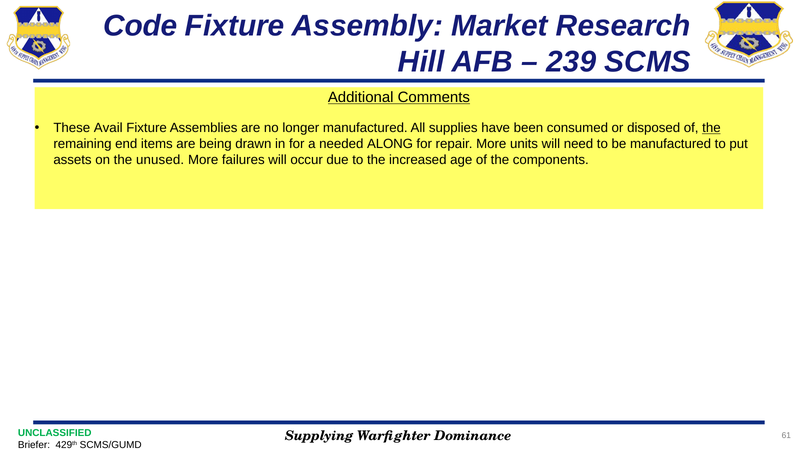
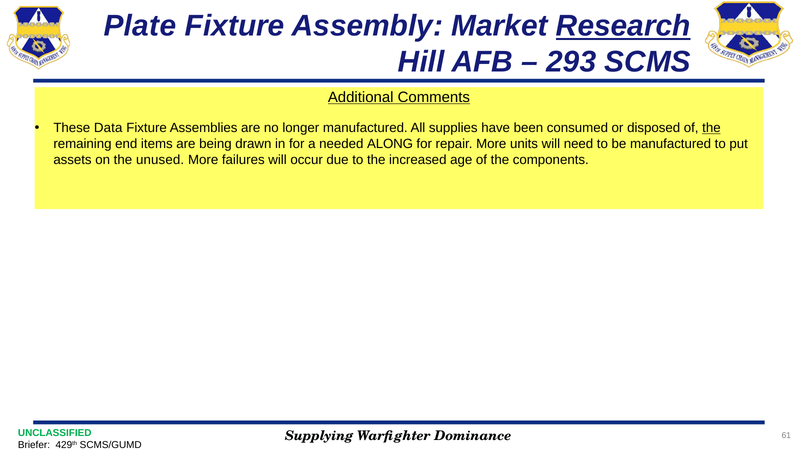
Code: Code -> Plate (140, 26)
Research underline: none -> present (623, 26)
239: 239 -> 293 (571, 62)
Avail: Avail -> Data (108, 128)
